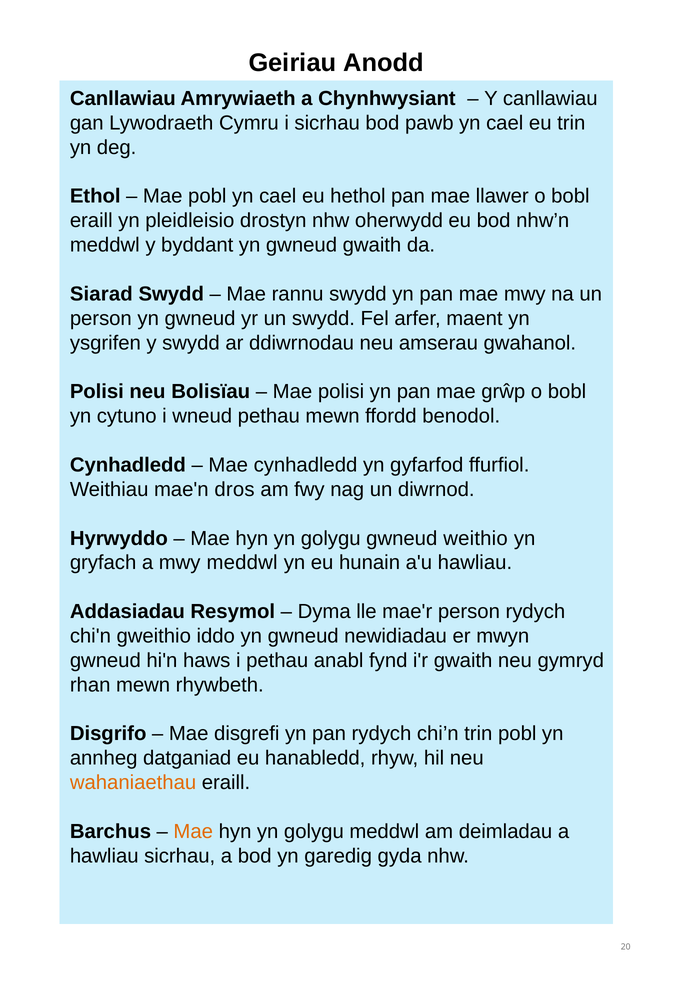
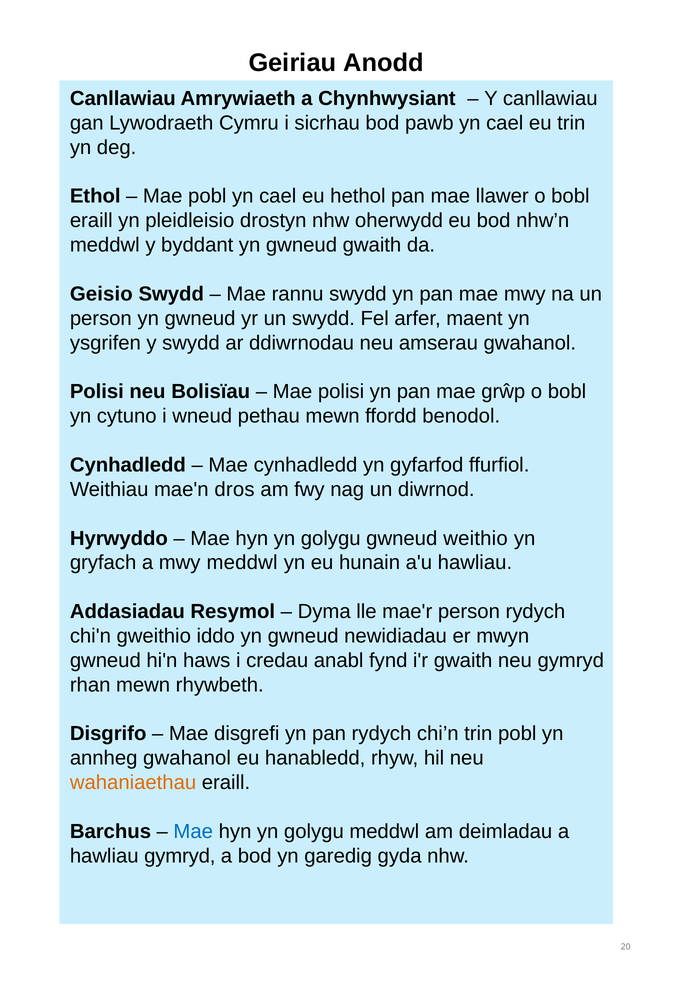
Siarad: Siarad -> Geisio (101, 294)
i pethau: pethau -> credau (277, 660)
annheg datganiad: datganiad -> gwahanol (187, 758)
Mae colour: orange -> blue (193, 831)
hawliau sicrhau: sicrhau -> gymryd (180, 855)
